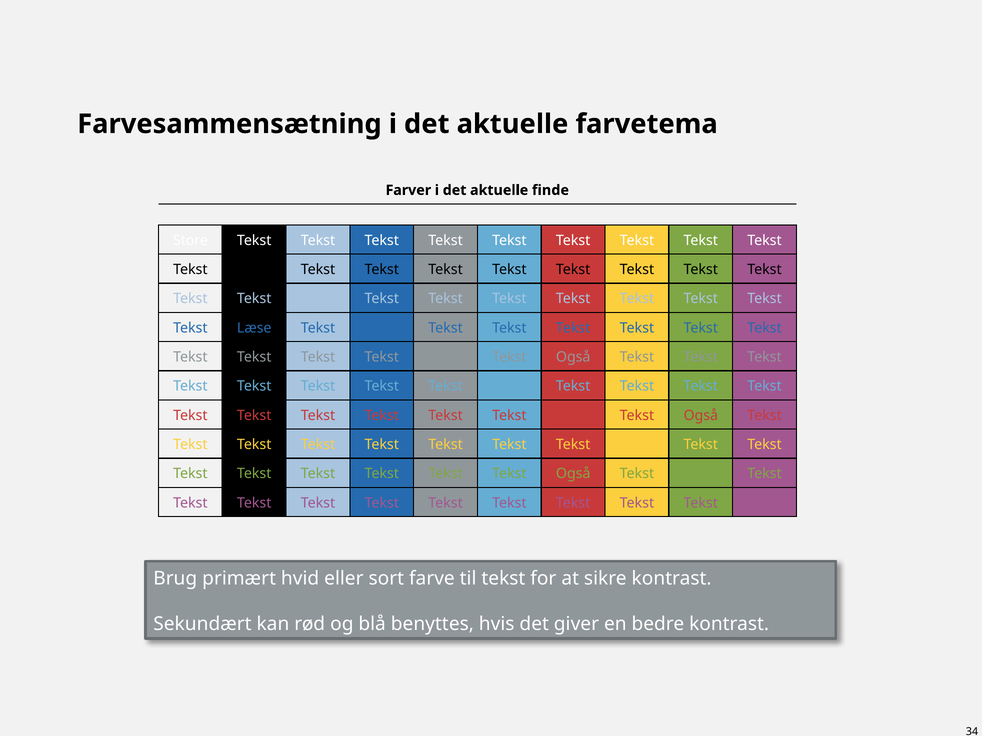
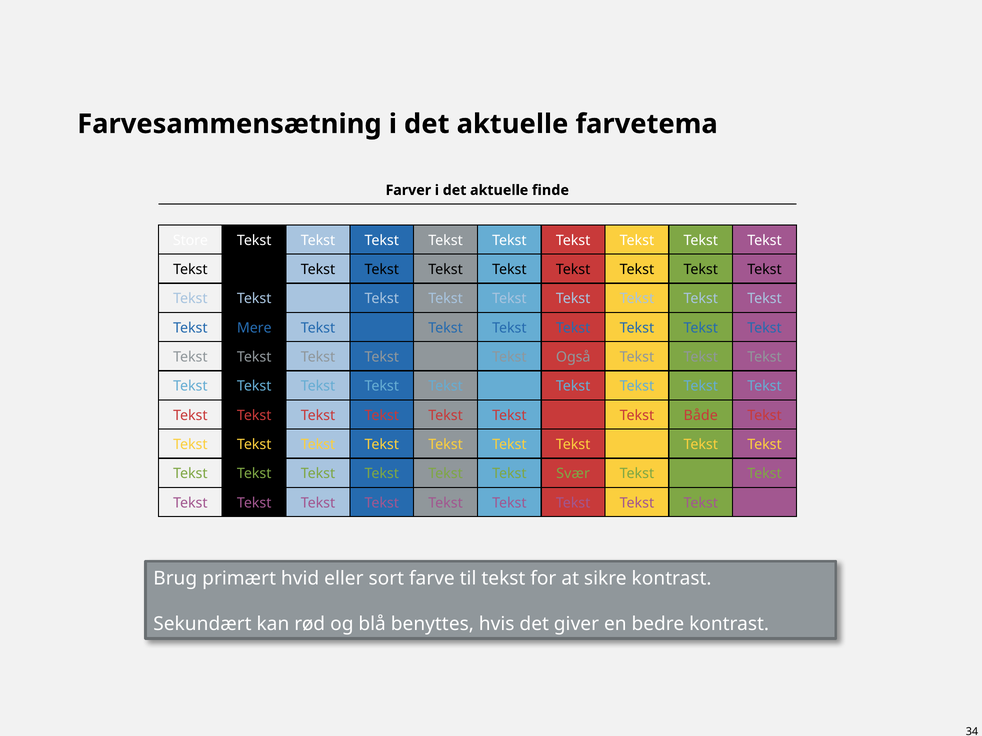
Læse: Læse -> Mere (254, 328)
Også: Også -> Både (701, 416)
Også: Også -> Svær (573, 474)
